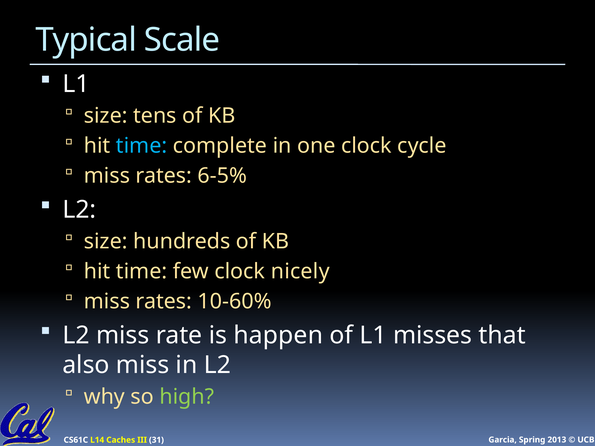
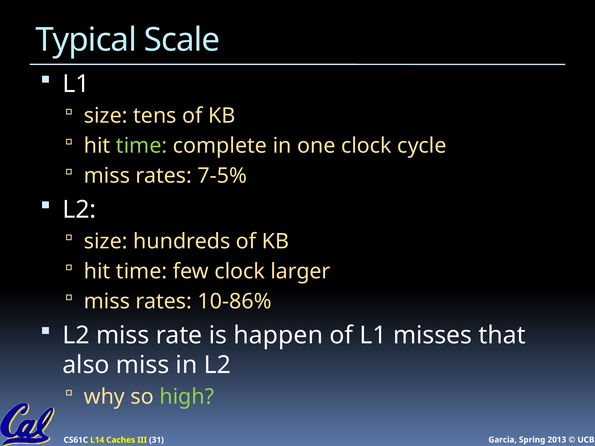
time colour: light blue -> light green (142, 146)
6-5%: 6-5% -> 7-5% (222, 176)
nicely: nicely -> larger (300, 272)
10-60%: 10-60% -> 10-86% (235, 302)
